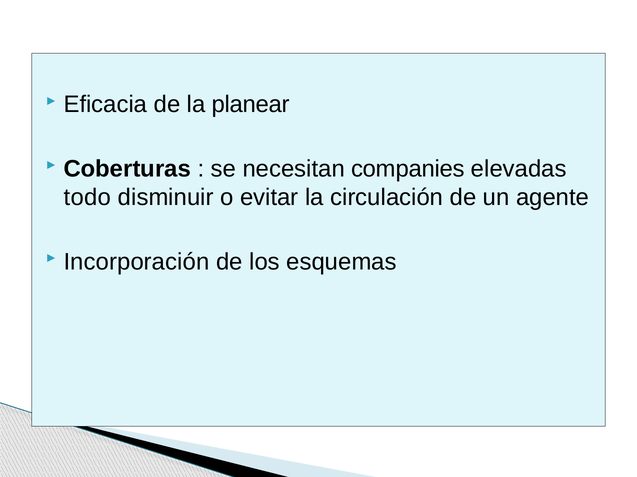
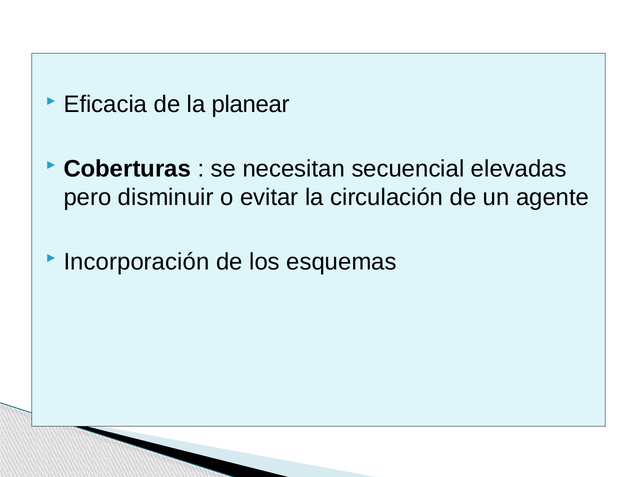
companies: companies -> secuencial (408, 169)
todo: todo -> pero (87, 198)
